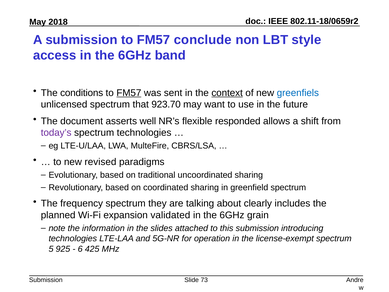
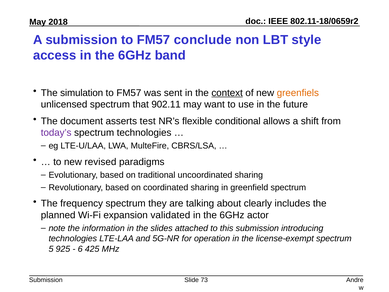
conditions: conditions -> simulation (82, 93)
FM57 underline: present -> none (129, 93)
greenfiels colour: blue -> orange (298, 93)
923.70: 923.70 -> 902.11 (166, 104)
well: well -> test (148, 121)
responded: responded -> conditional (238, 121)
grain: grain -> actor (258, 215)
